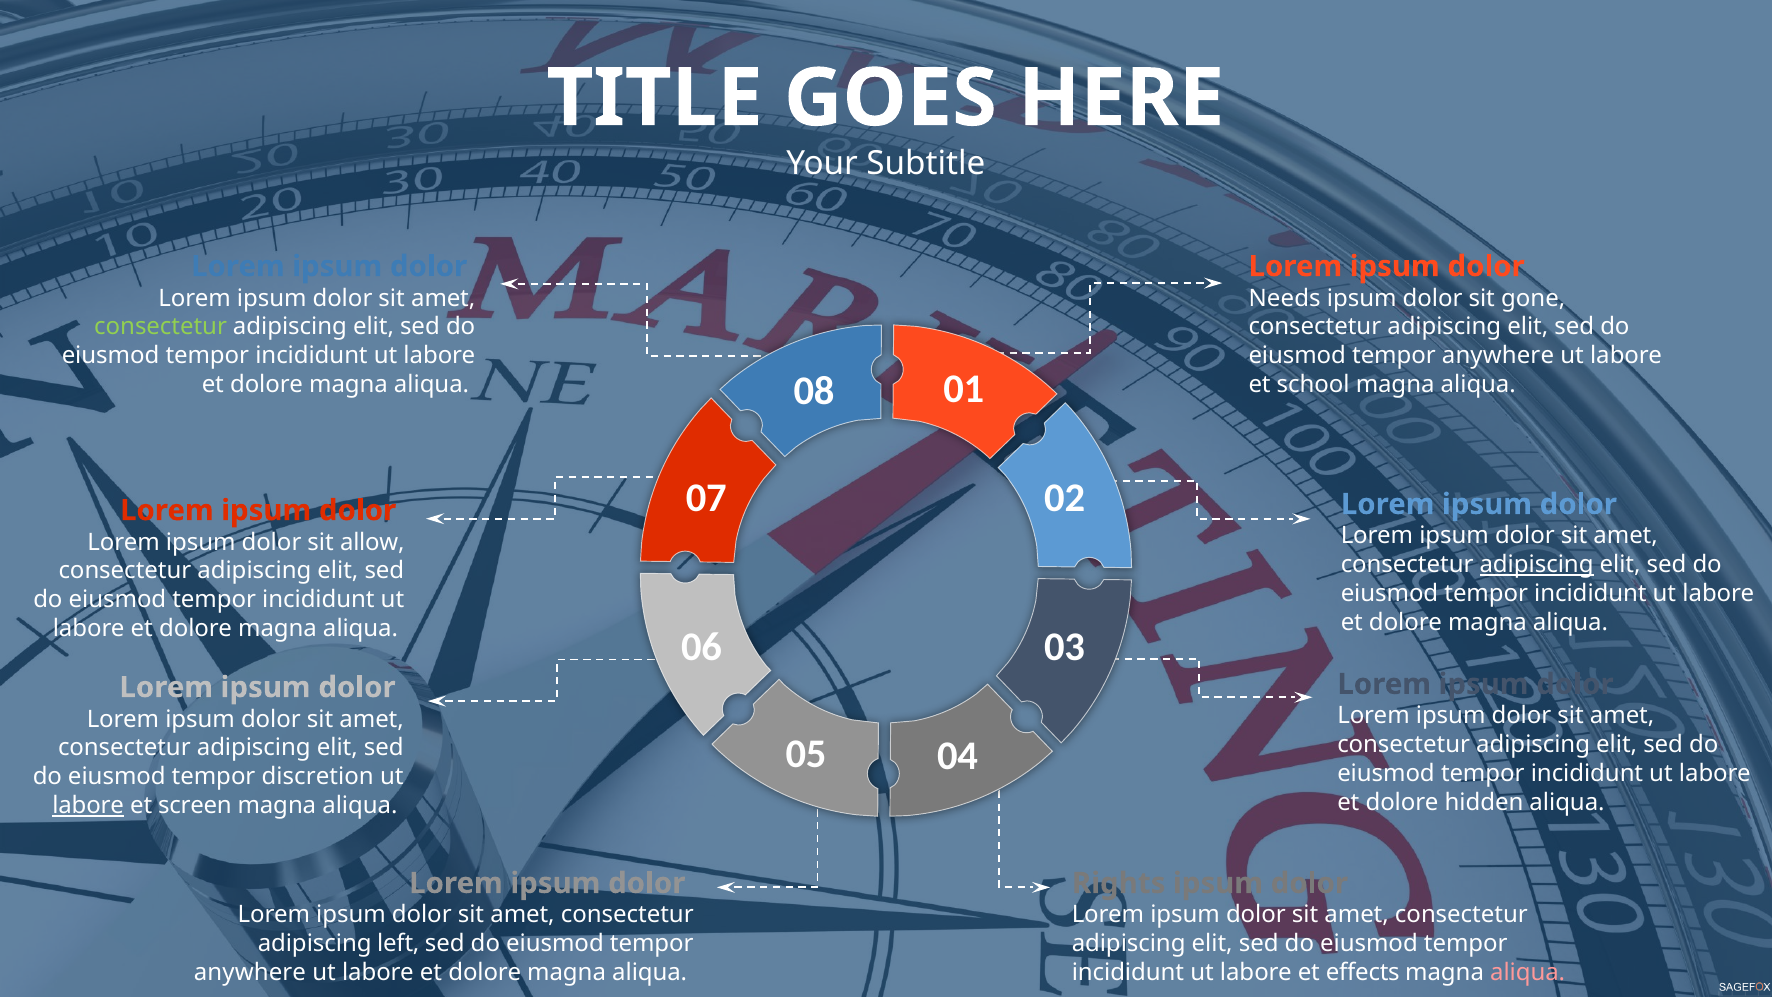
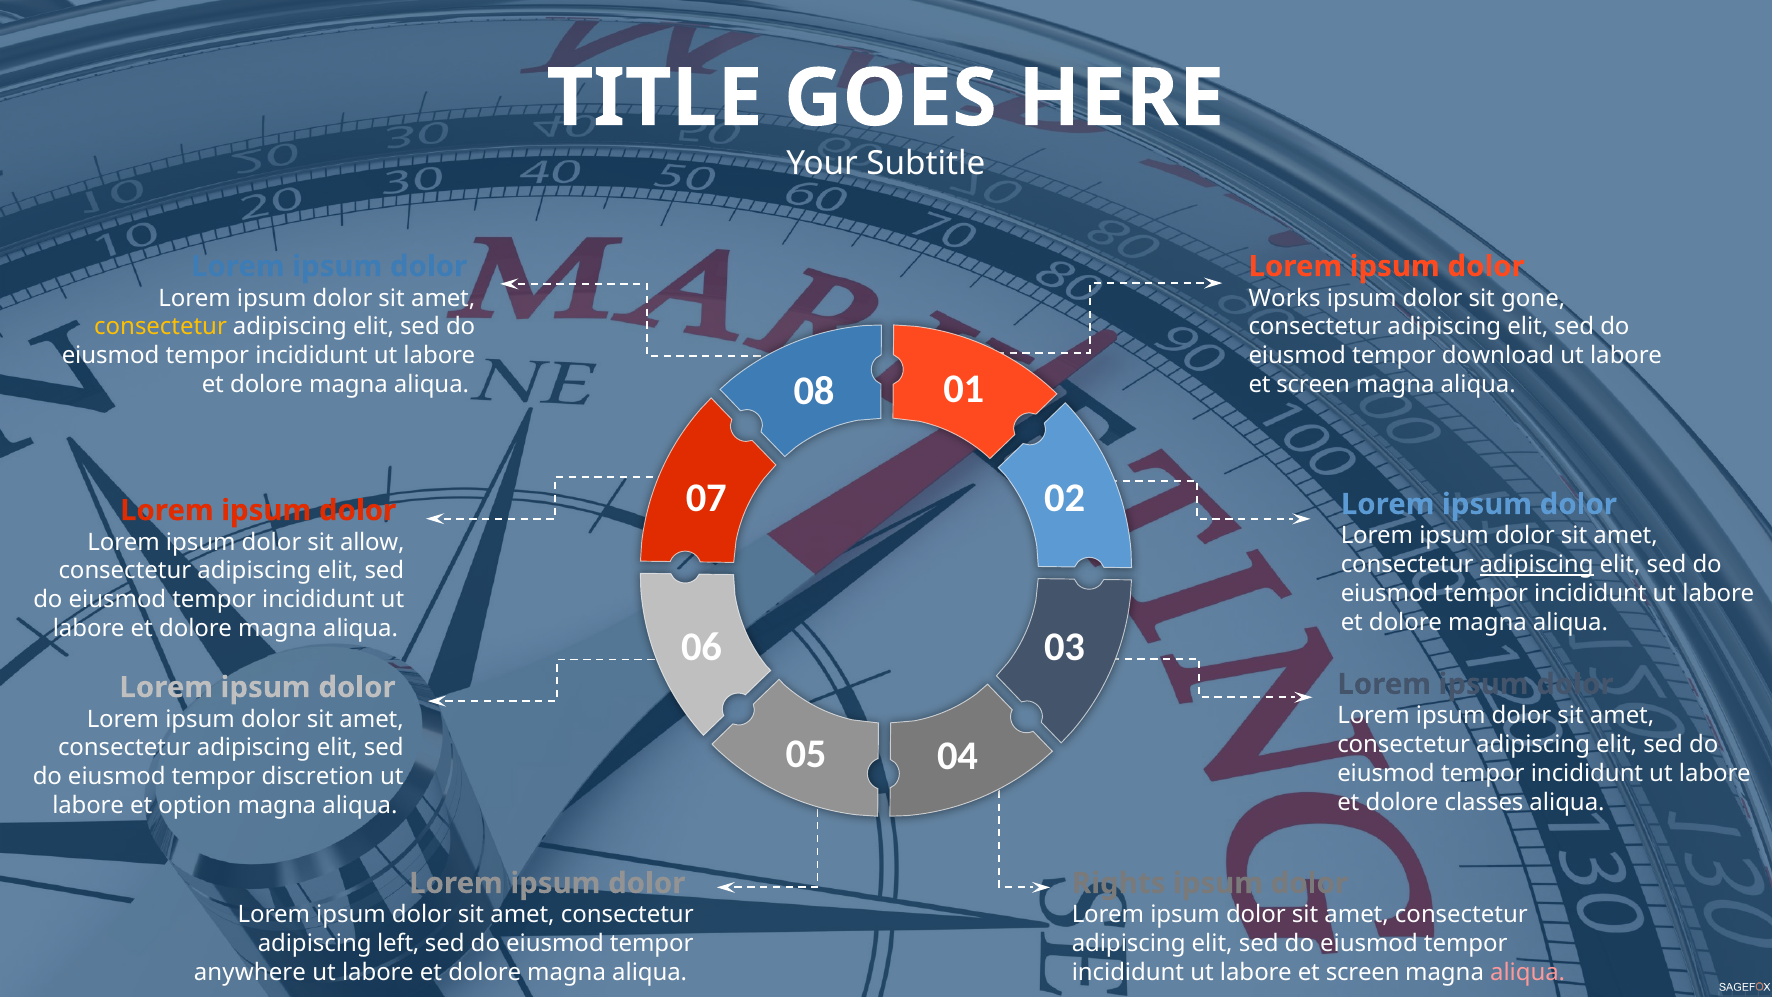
Needs: Needs -> Works (1285, 298)
consectetur colour: light green -> yellow (161, 327)
anywhere: anywhere -> download (1498, 356)
school: school -> screen (1313, 385)
hidden: hidden -> classes (1484, 802)
labore underline: present -> none (88, 805)
screen: screen -> option (195, 805)
effects: effects -> screen (1363, 972)
